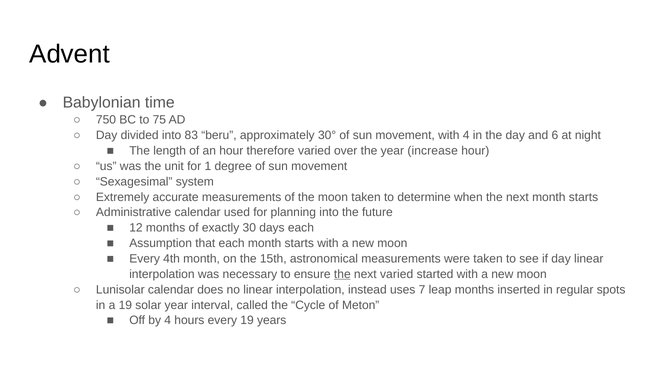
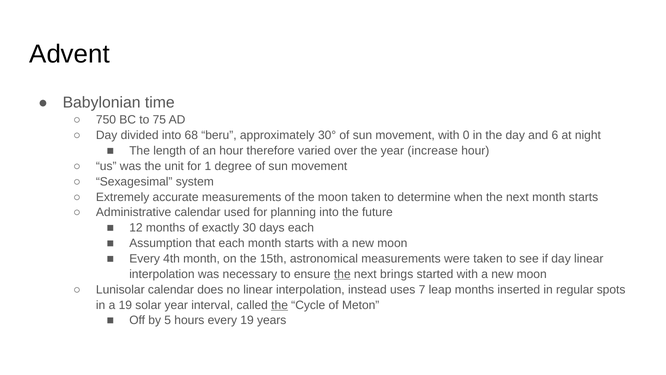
83: 83 -> 68 (191, 135)
with 4: 4 -> 0 (466, 135)
next varied: varied -> brings (397, 274)
the underline: none -> present (280, 305)
by 4: 4 -> 5 (168, 320)
